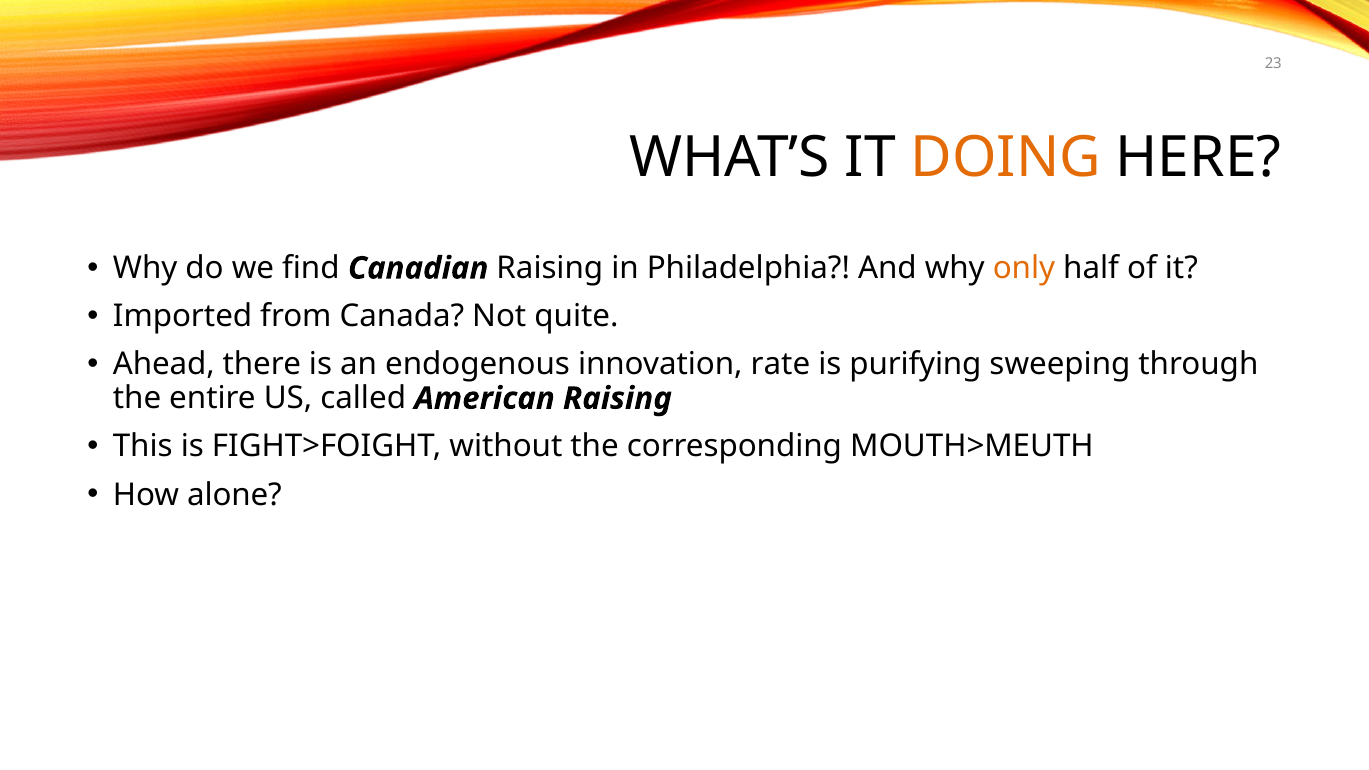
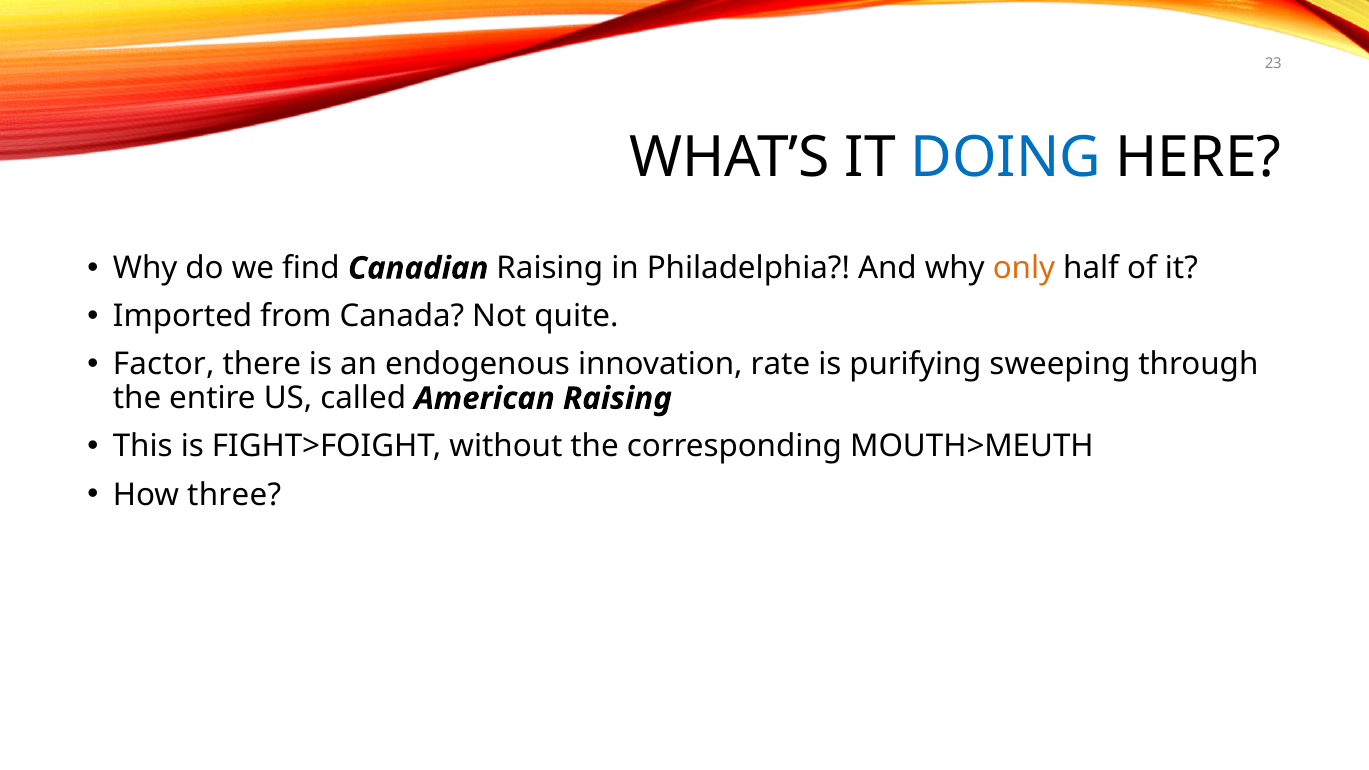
DOING colour: orange -> blue (1006, 158)
Ahead: Ahead -> Factor (164, 365)
alone: alone -> three (234, 495)
